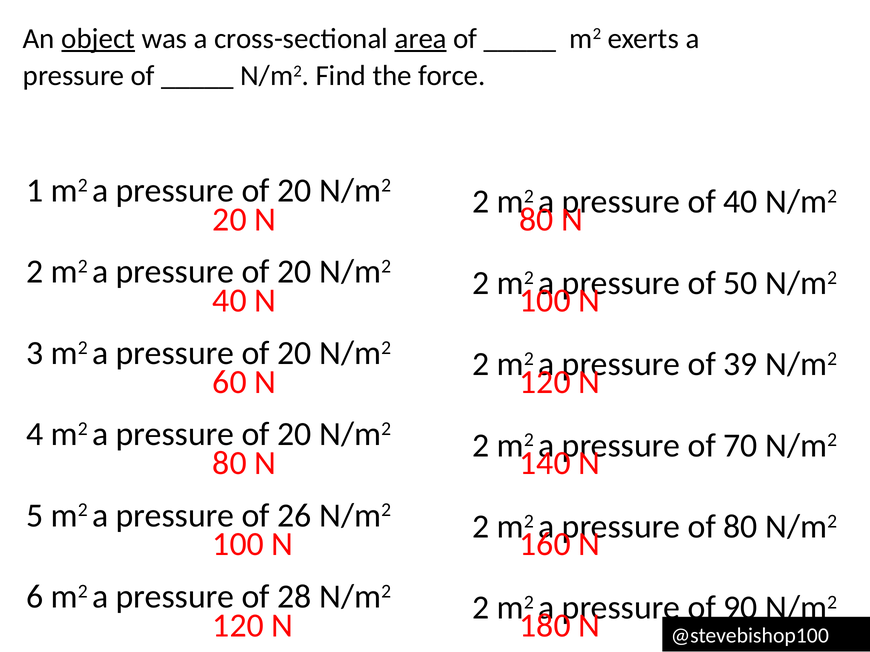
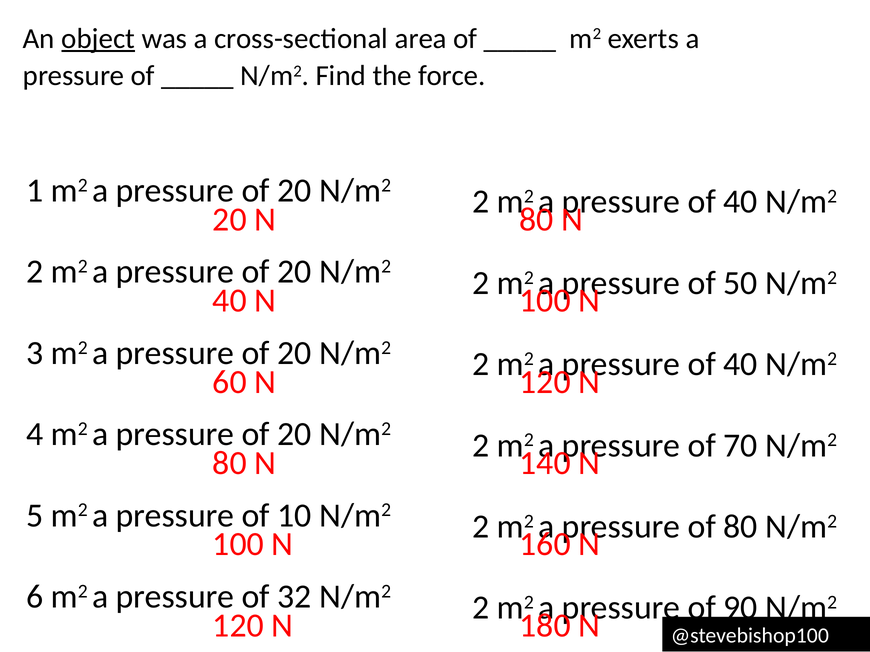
area underline: present -> none (421, 39)
39: 39 -> 40 (740, 364)
26: 26 -> 10 (294, 516)
28: 28 -> 32 (294, 597)
